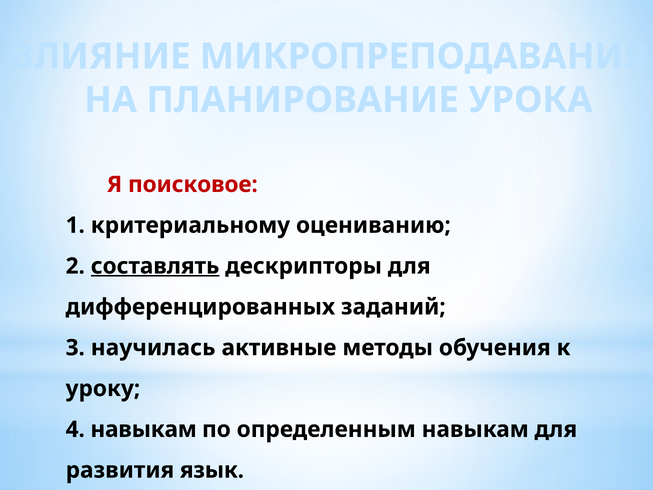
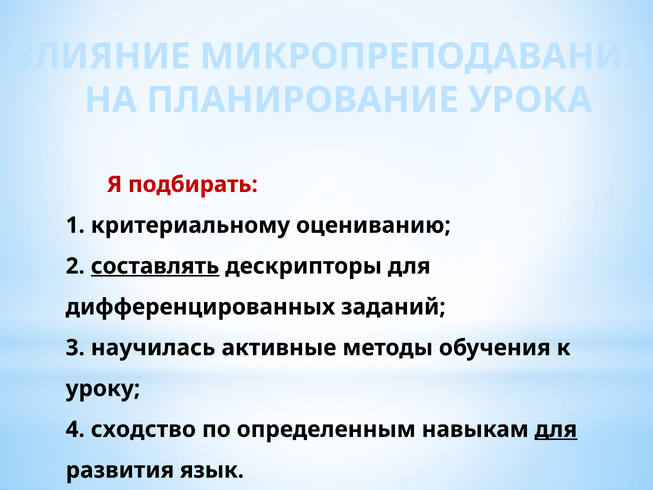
поисковое: поисковое -> подбирать (193, 184)
4 навыкам: навыкам -> сходство (143, 429)
для underline: none -> present (556, 429)
